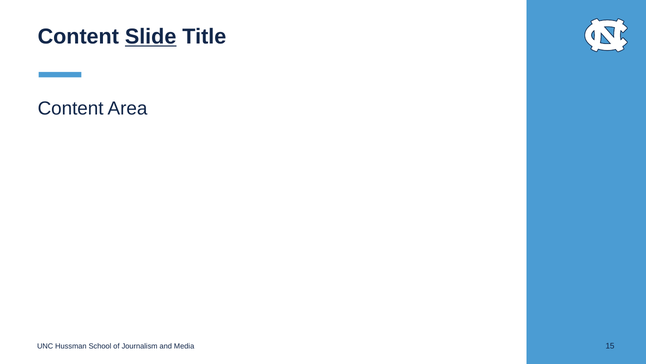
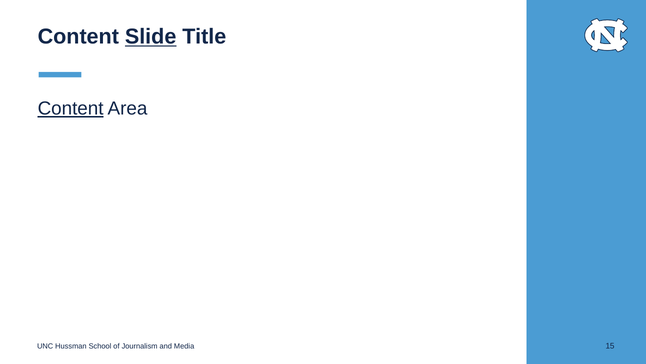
Content underline: none -> present (71, 108)
